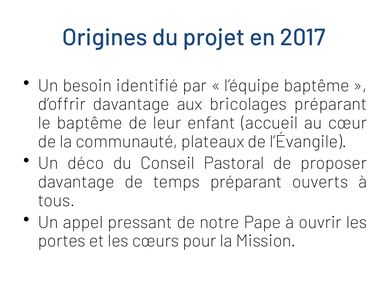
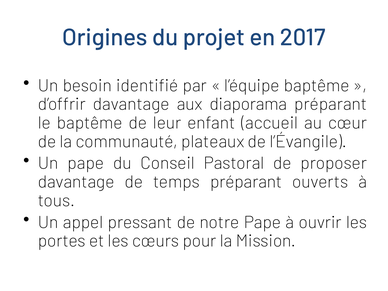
bricolages: bricolages -> diaporama (248, 104)
Un déco: déco -> pape (86, 163)
